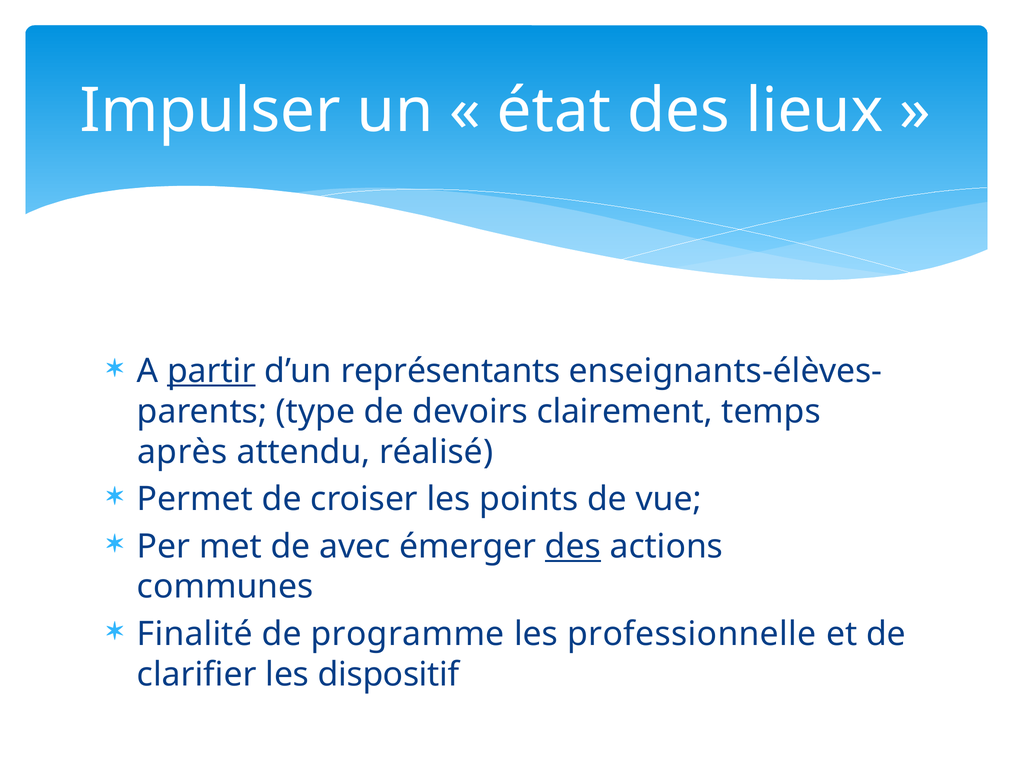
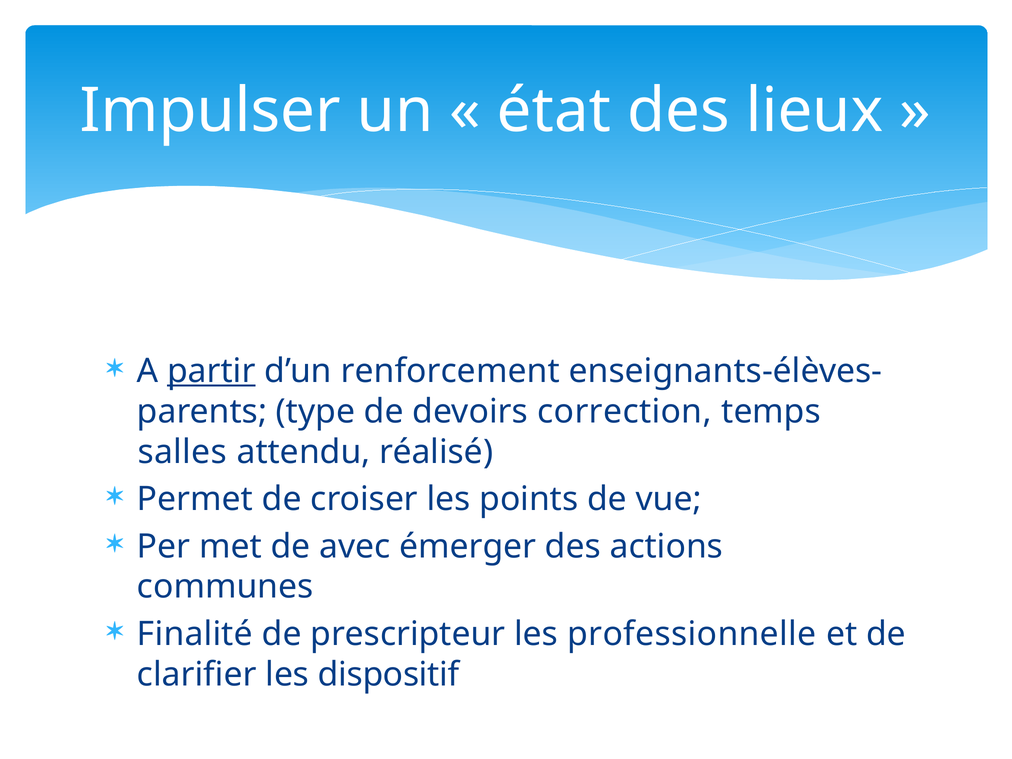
représentants: représentants -> renforcement (450, 371)
clairement: clairement -> correction (624, 411)
après: après -> salles (182, 452)
des underline: present -> none (573, 546)
programme: programme -> prescripteur (408, 634)
